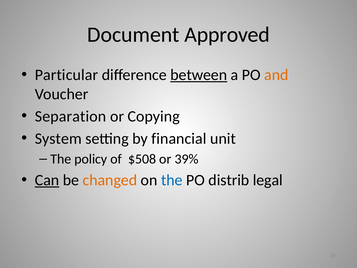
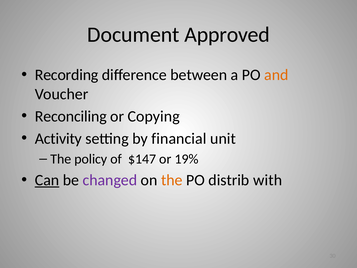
Particular: Particular -> Recording (67, 75)
between underline: present -> none (199, 75)
Separation: Separation -> Reconciling (71, 116)
System: System -> Activity (58, 138)
$508: $508 -> $147 (142, 159)
39%: 39% -> 19% (186, 159)
changed colour: orange -> purple (110, 180)
the colour: blue -> orange (172, 180)
legal: legal -> with (268, 180)
